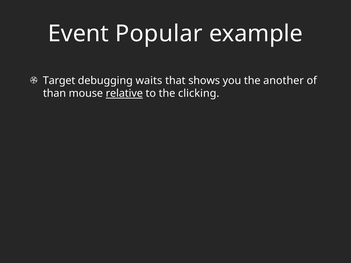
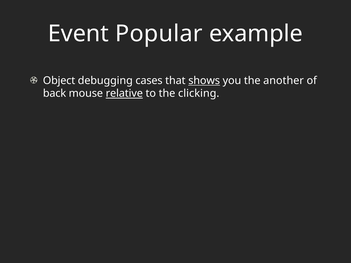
Target: Target -> Object (59, 81)
waits: waits -> cases (149, 81)
shows underline: none -> present (204, 81)
than: than -> back (55, 94)
